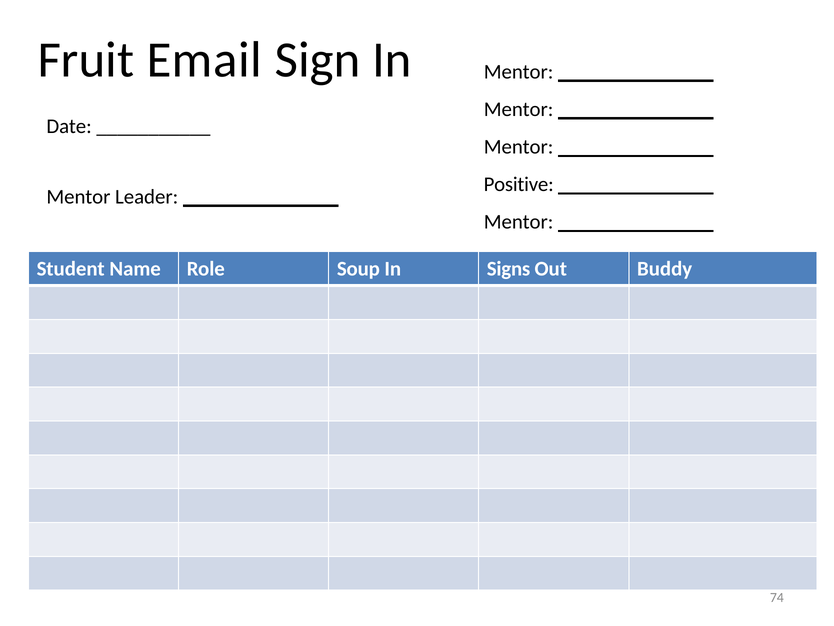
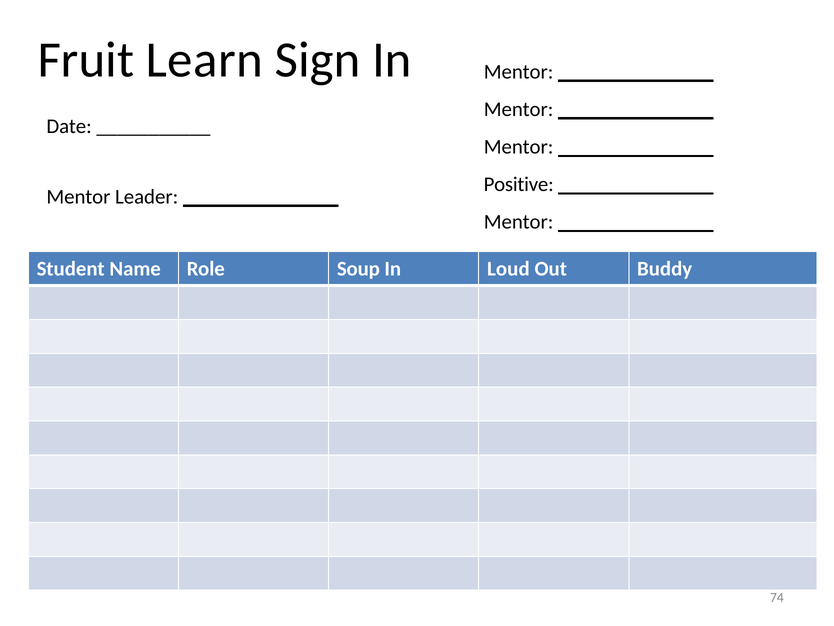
Email: Email -> Learn (204, 60)
Signs: Signs -> Loud (508, 269)
